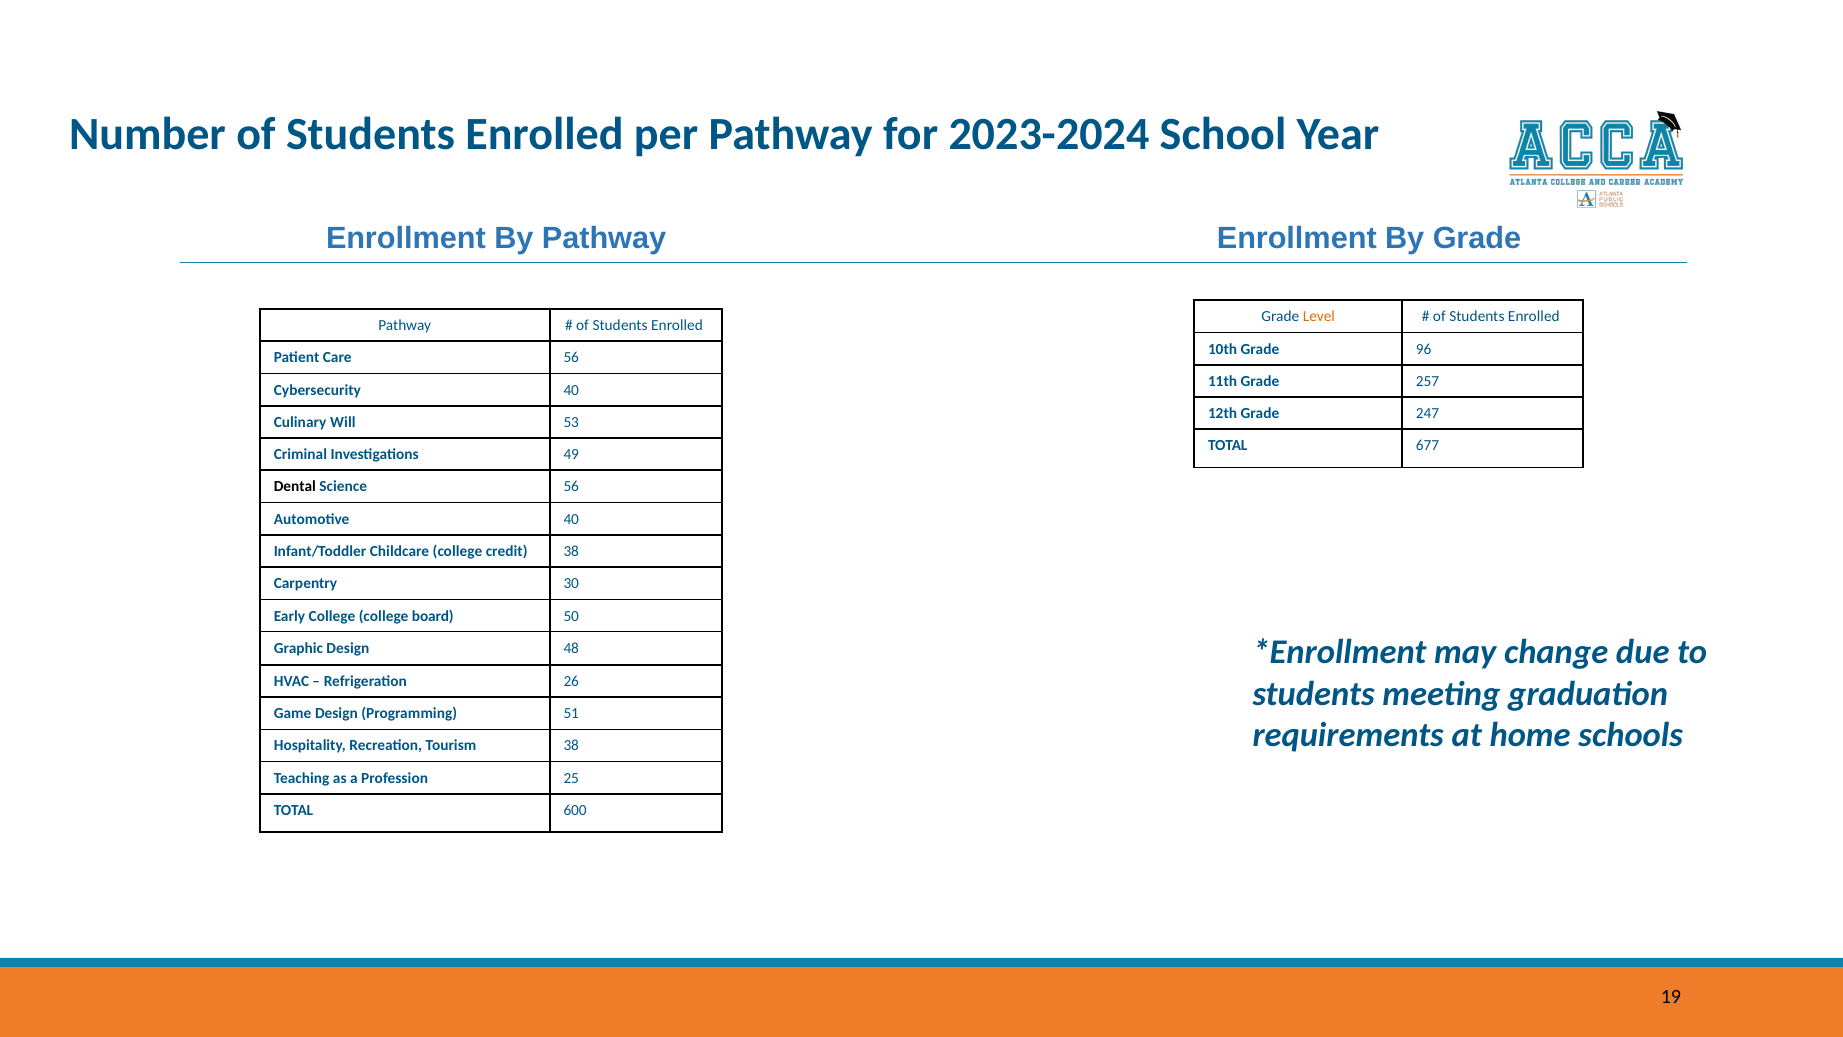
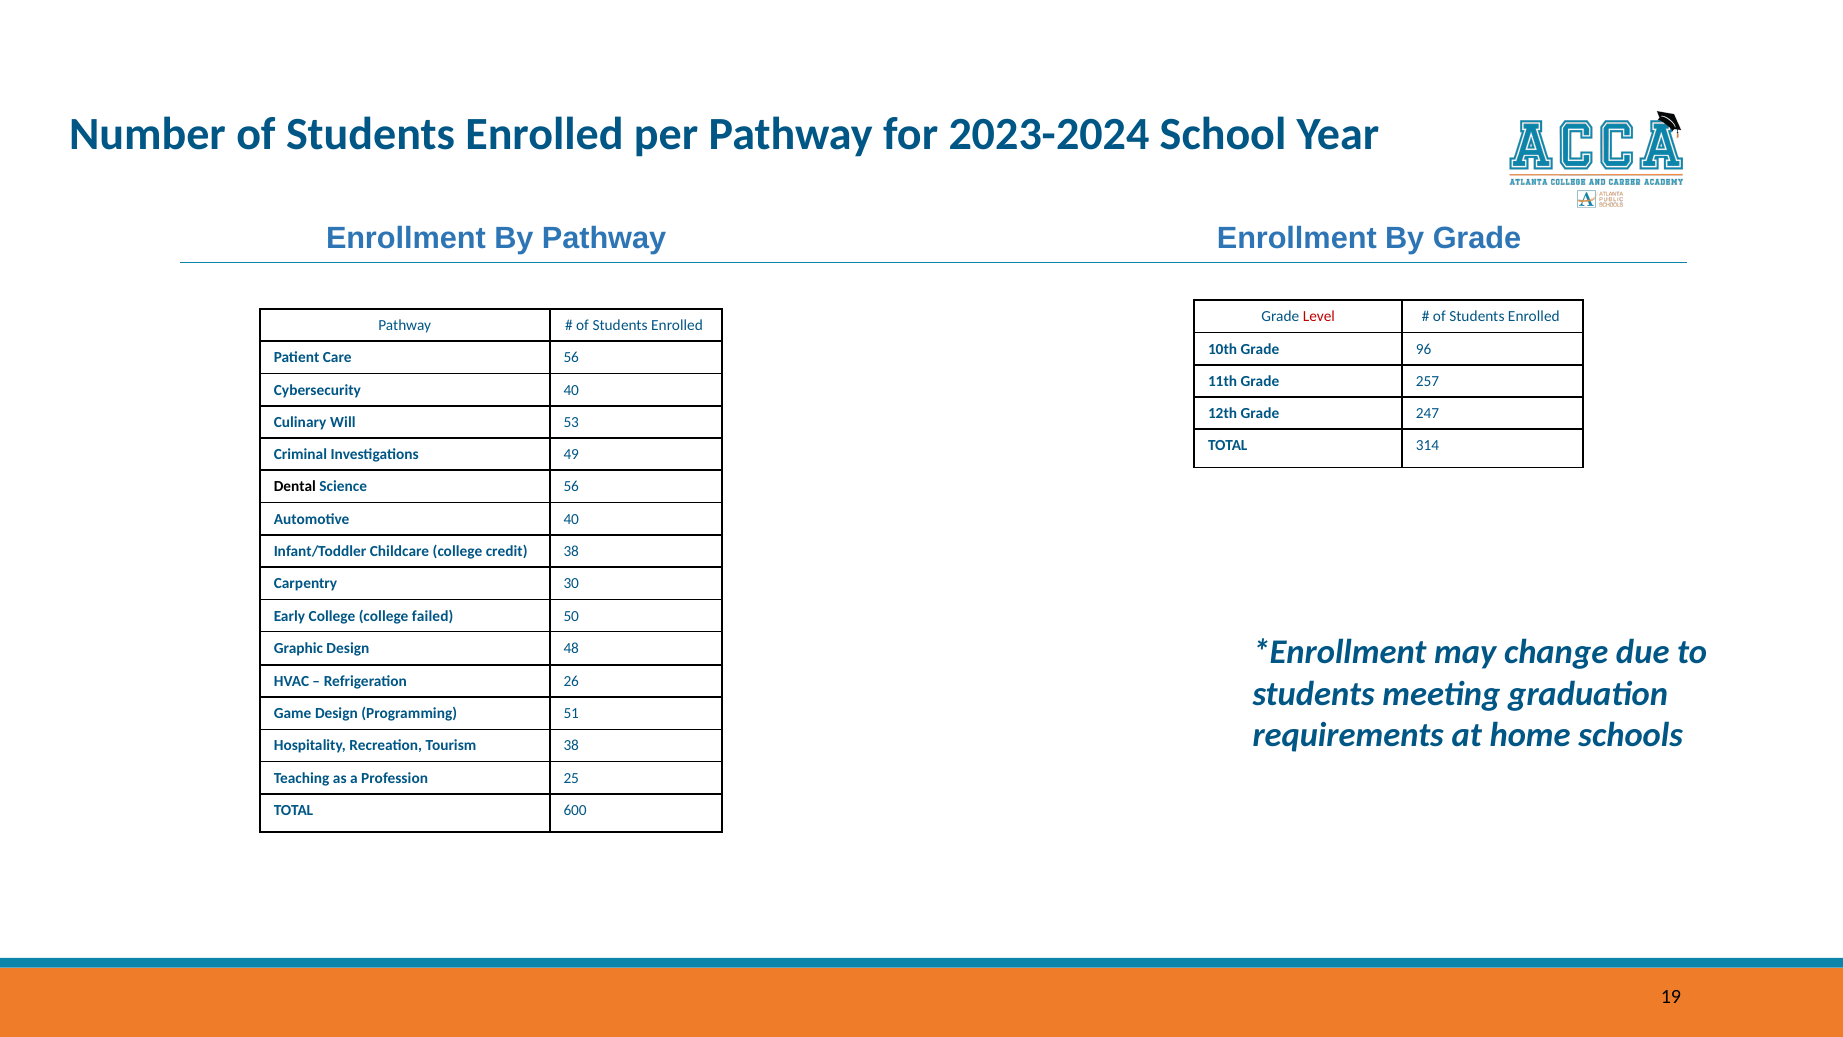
Level colour: orange -> red (1319, 317)
677: 677 -> 314 (1428, 446)
board: board -> failed (433, 616)
